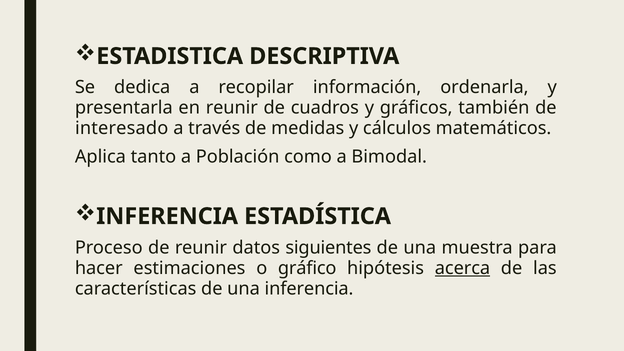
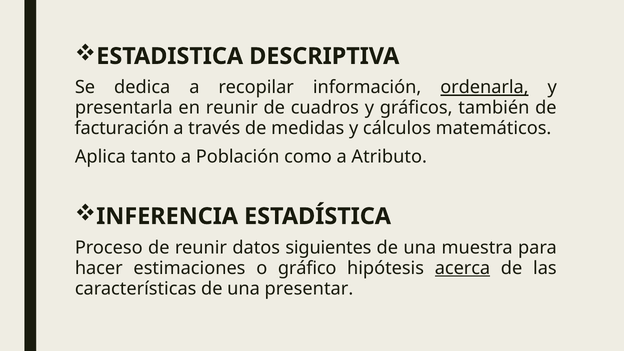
ordenarla underline: none -> present (484, 87)
interesado: interesado -> facturación (122, 128)
Bimodal: Bimodal -> Atributo (389, 157)
una inferencia: inferencia -> presentar (309, 288)
